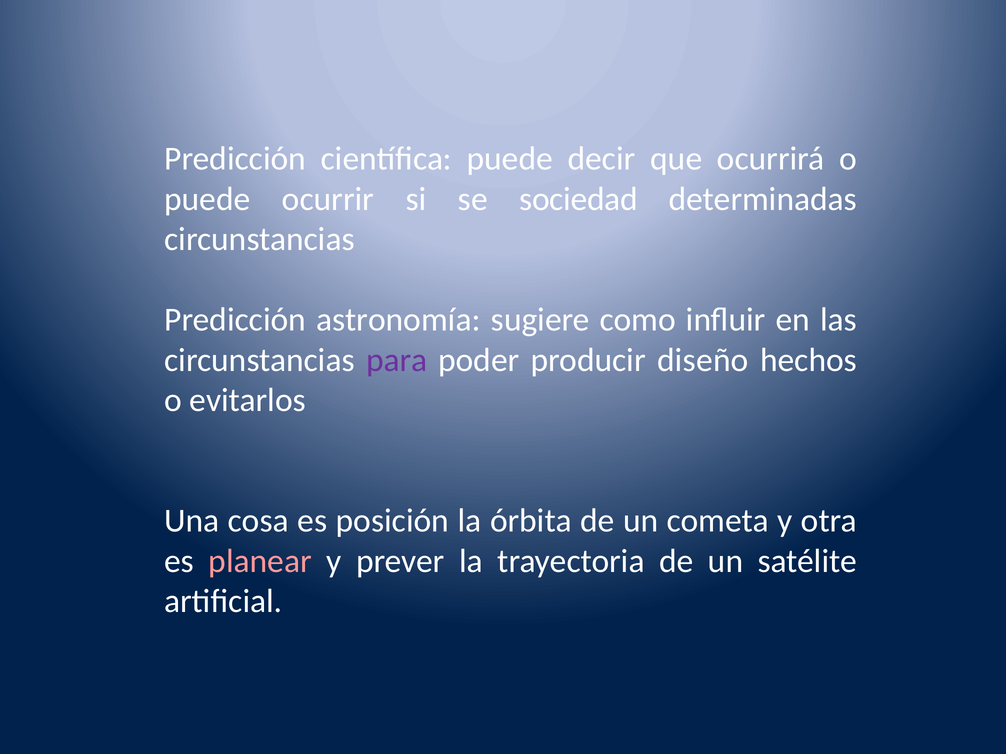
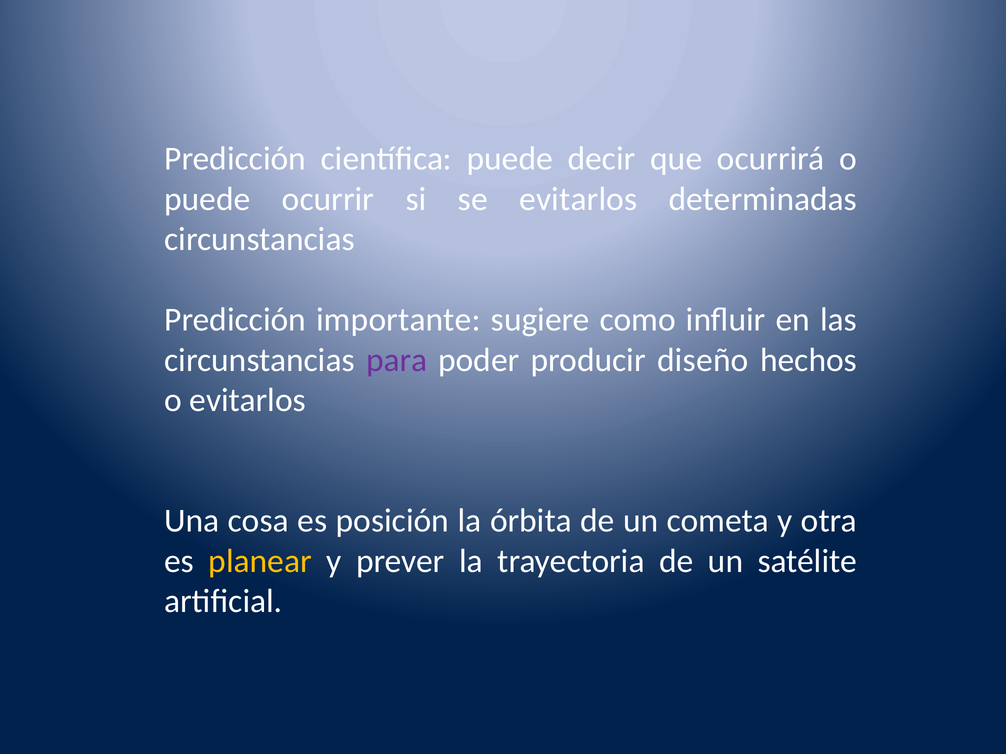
se sociedad: sociedad -> evitarlos (578, 199)
astronomía: astronomía -> importante (398, 320)
planear colour: pink -> yellow (260, 561)
